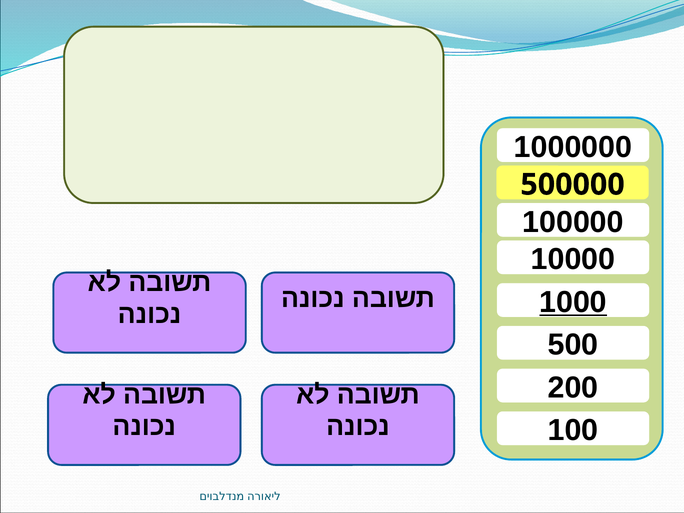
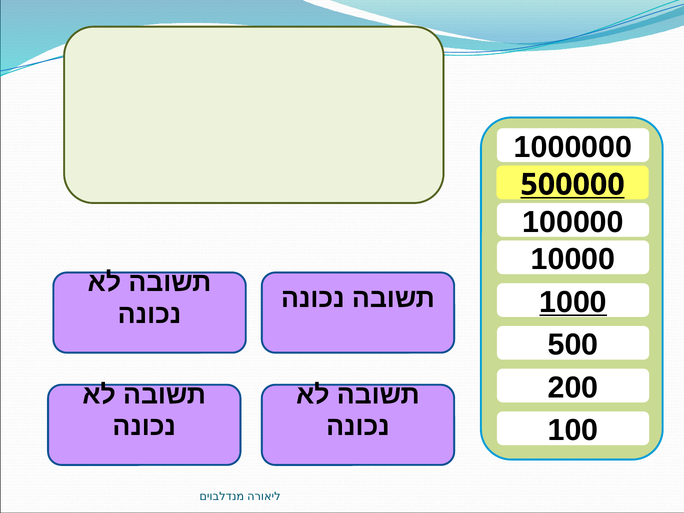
500000 underline: none -> present (573, 185)
